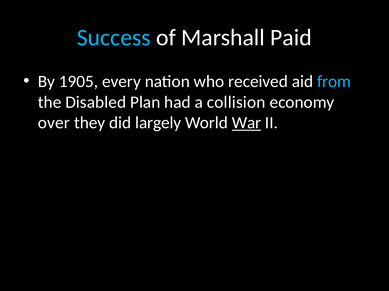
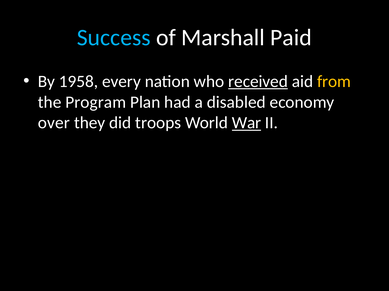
1905: 1905 -> 1958 (79, 82)
received underline: none -> present (258, 82)
from colour: light blue -> yellow (334, 82)
Disabled: Disabled -> Program (96, 102)
collision: collision -> disabled (236, 102)
largely: largely -> troops (158, 123)
